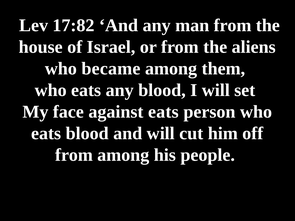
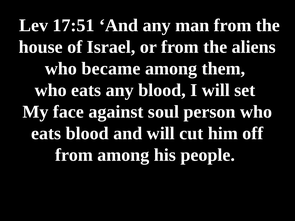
17:82: 17:82 -> 17:51 (74, 25)
against eats: eats -> soul (164, 112)
